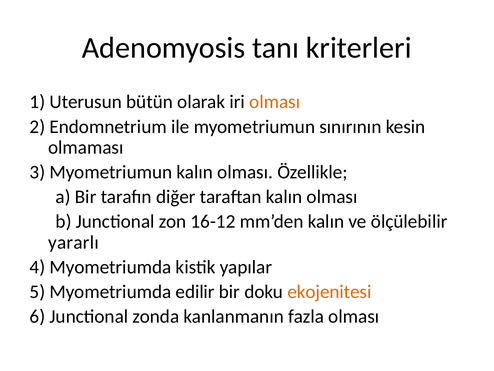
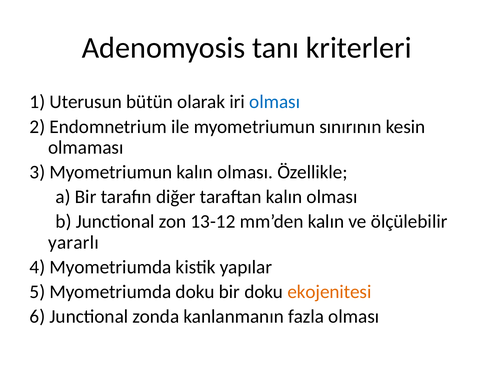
olması colour: orange -> blue (275, 102)
16-12: 16-12 -> 13-12 (213, 221)
Myometriumda edilir: edilir -> doku (195, 291)
